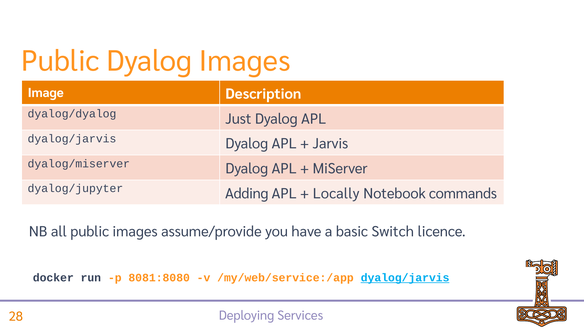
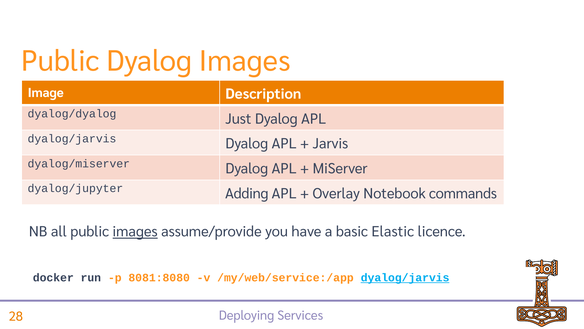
Locally: Locally -> Overlay (336, 193)
images underline: none -> present (135, 231)
Switch: Switch -> Elastic (393, 231)
